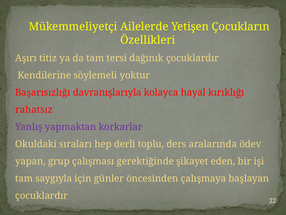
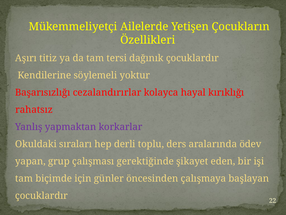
davranışlarıyla: davranışlarıyla -> cezalandırırlar (107, 92)
saygıyla: saygıyla -> biçimde (54, 178)
